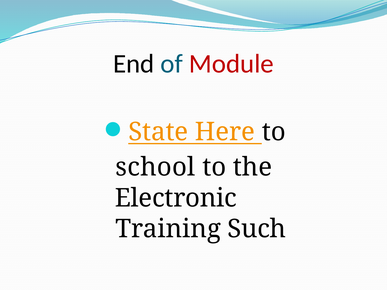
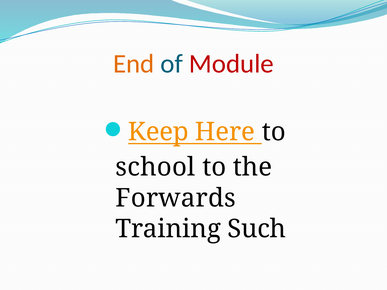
End colour: black -> orange (134, 64)
State: State -> Keep (158, 132)
Electronic: Electronic -> Forwards (176, 198)
